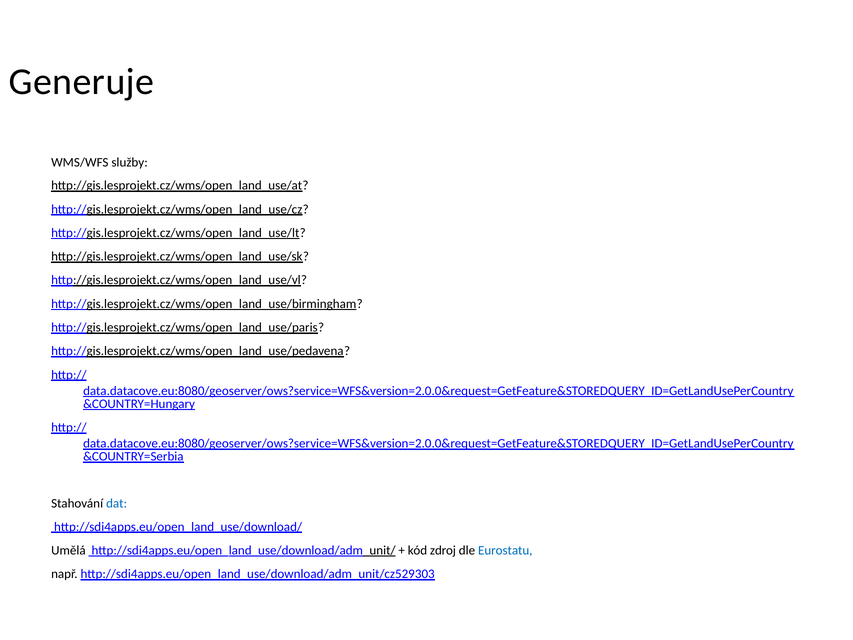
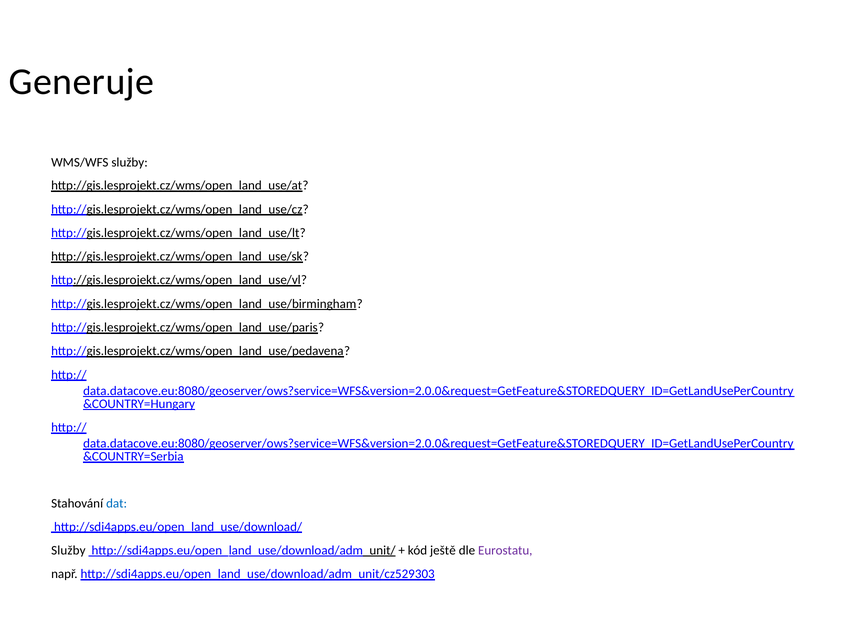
Umělá: Umělá -> Služby (68, 550)
zdroj: zdroj -> ještě (443, 550)
Eurostatu colour: blue -> purple (505, 550)
